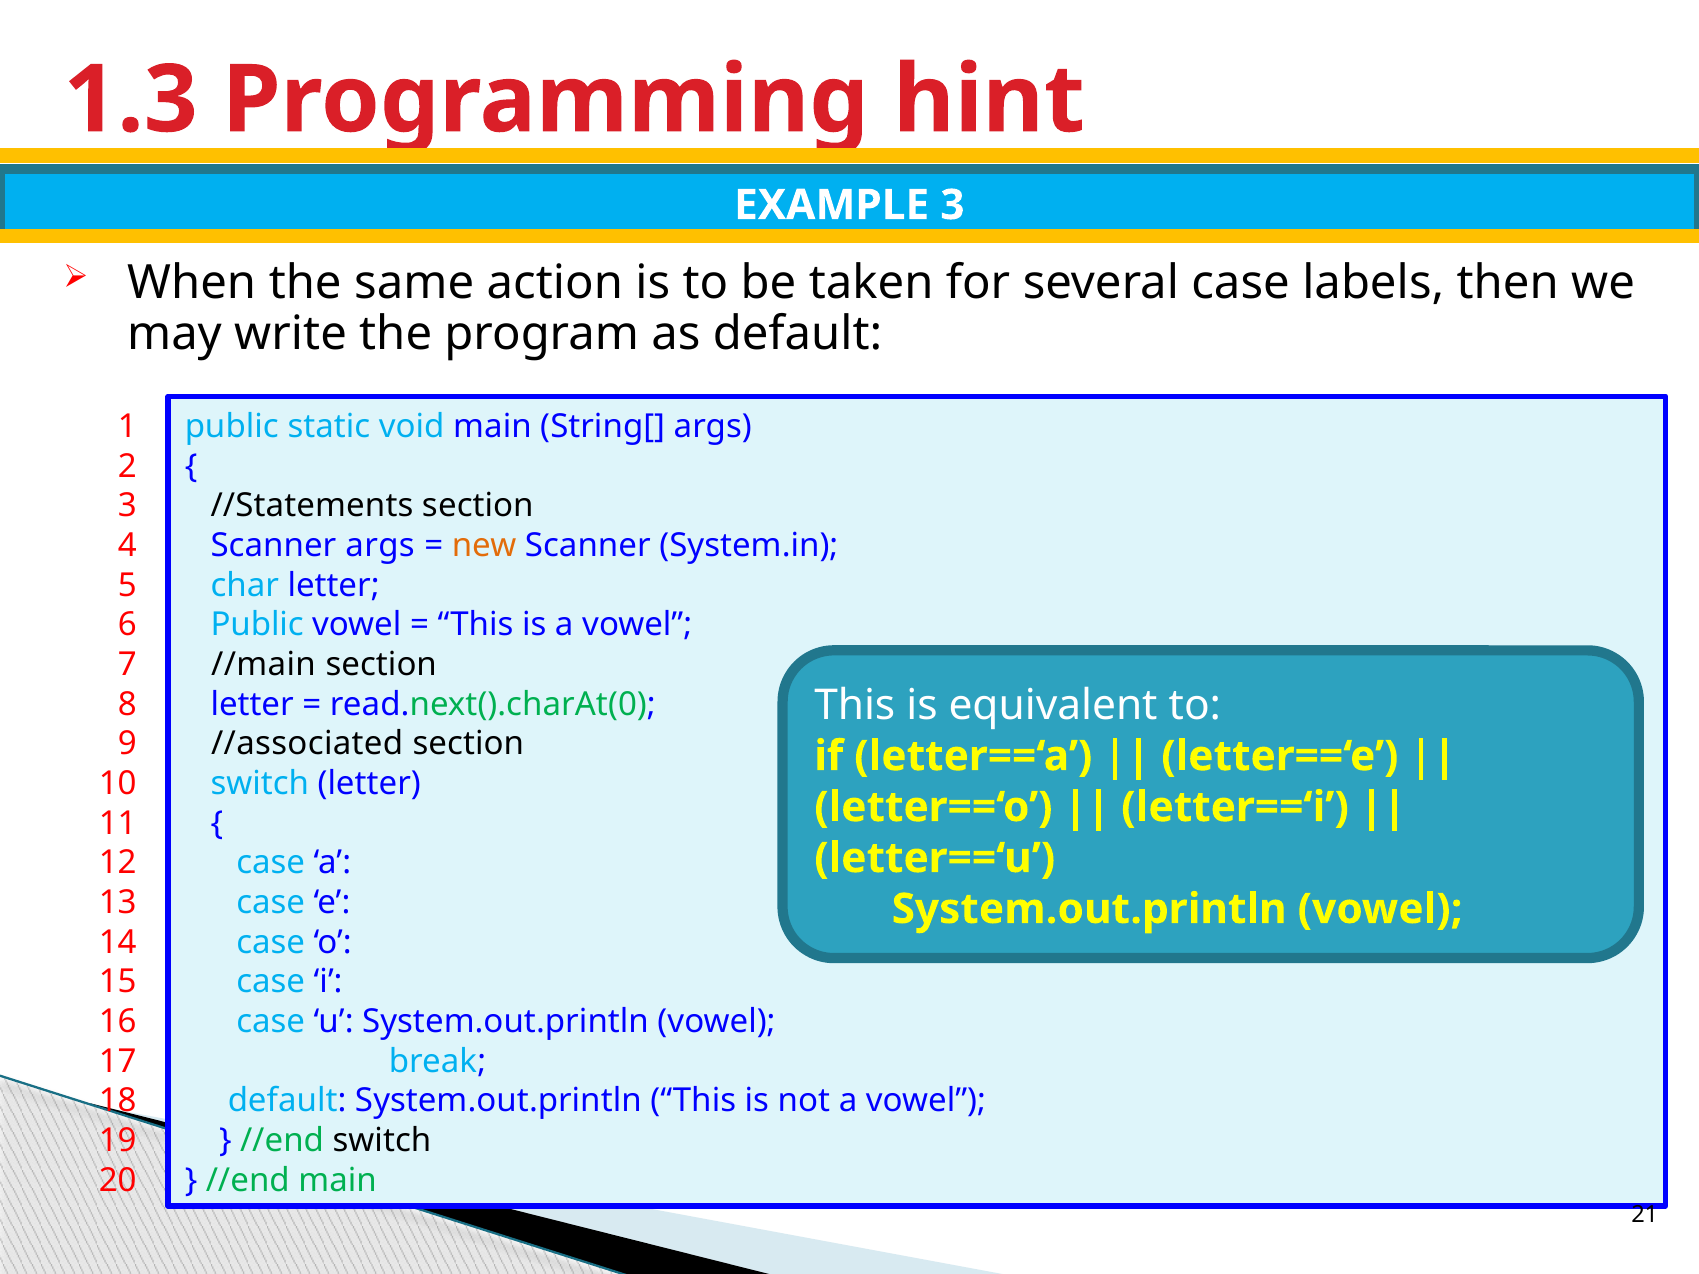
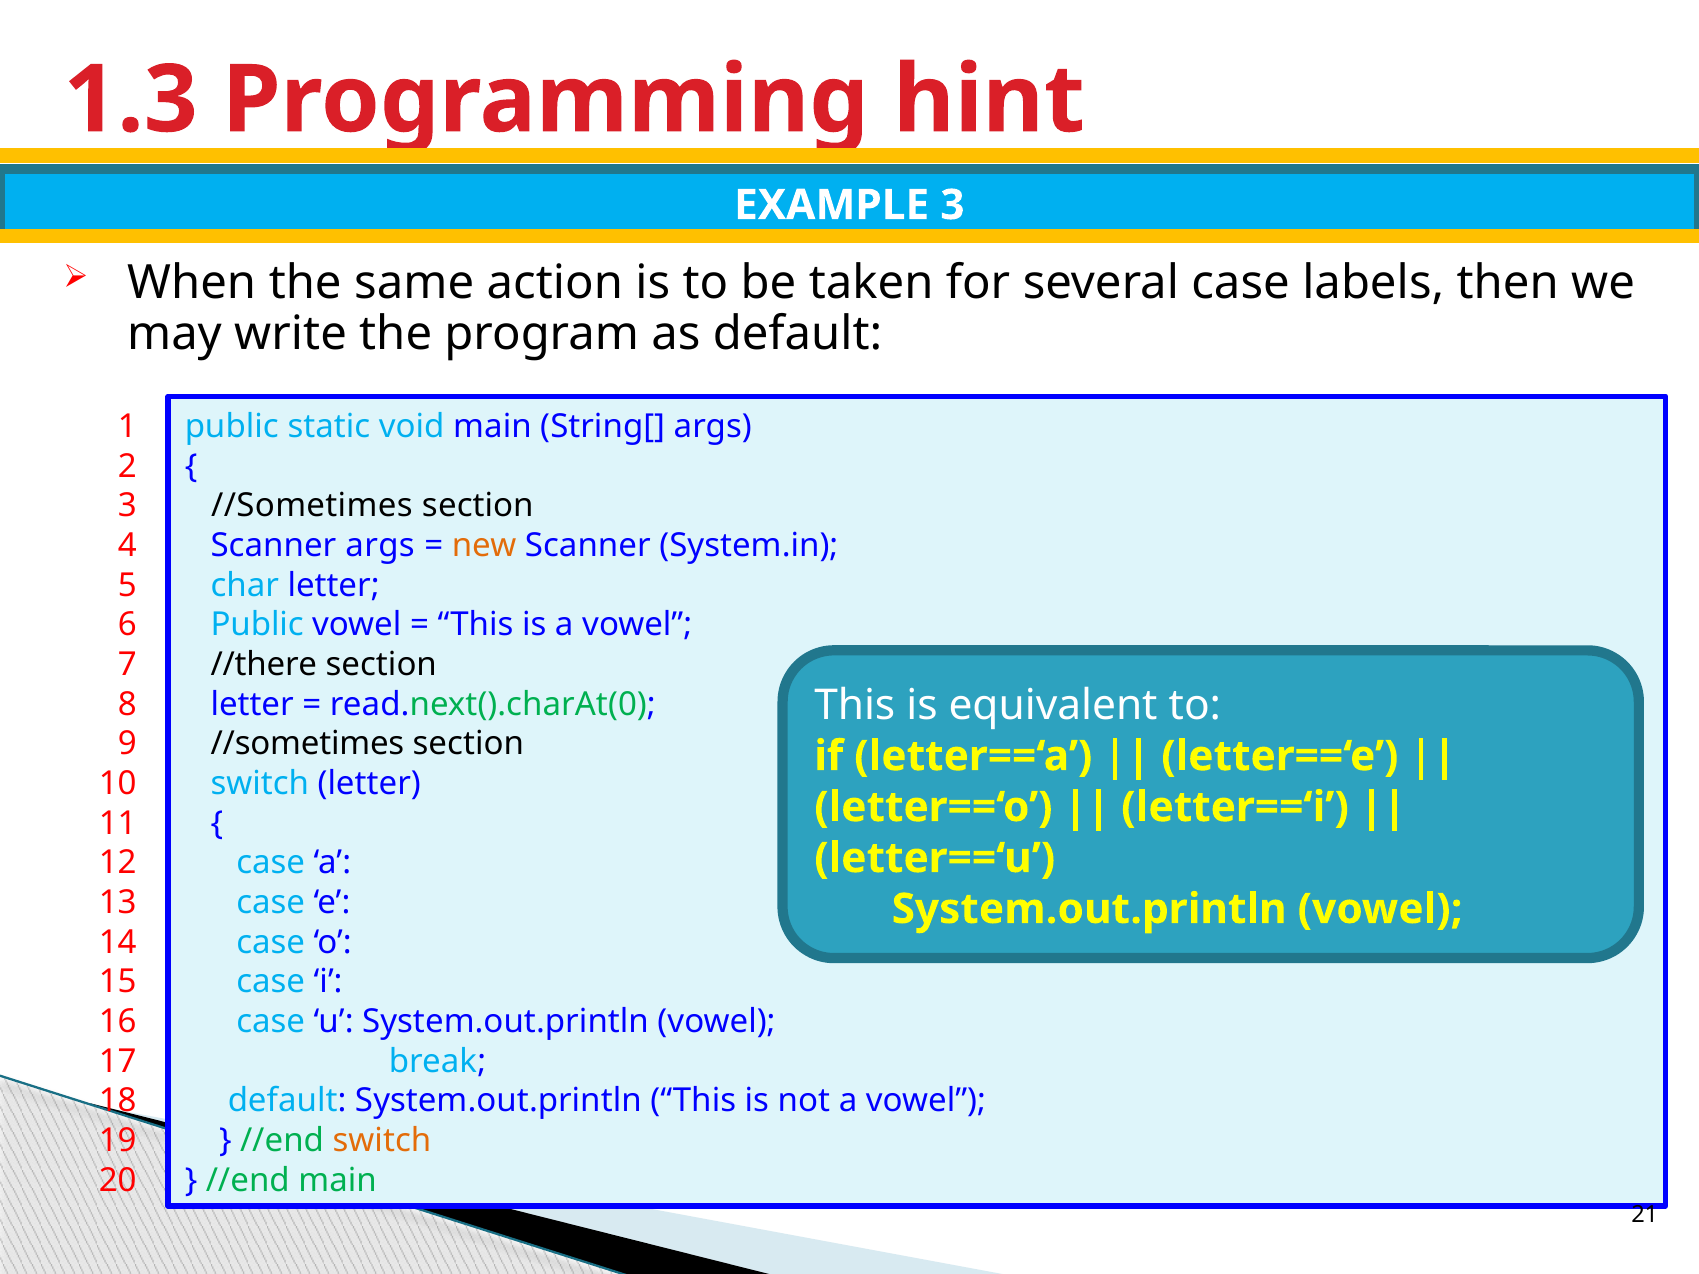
//Statements: //Statements -> //Sometimes (312, 506)
//main: //main -> //there (264, 665)
//associated: //associated -> //sometimes (307, 744)
switch colour: black -> orange (382, 1141)
